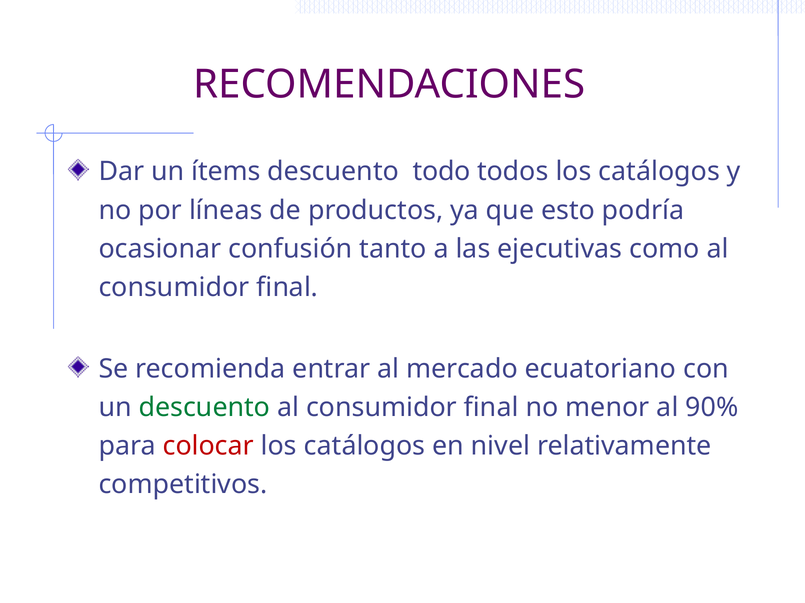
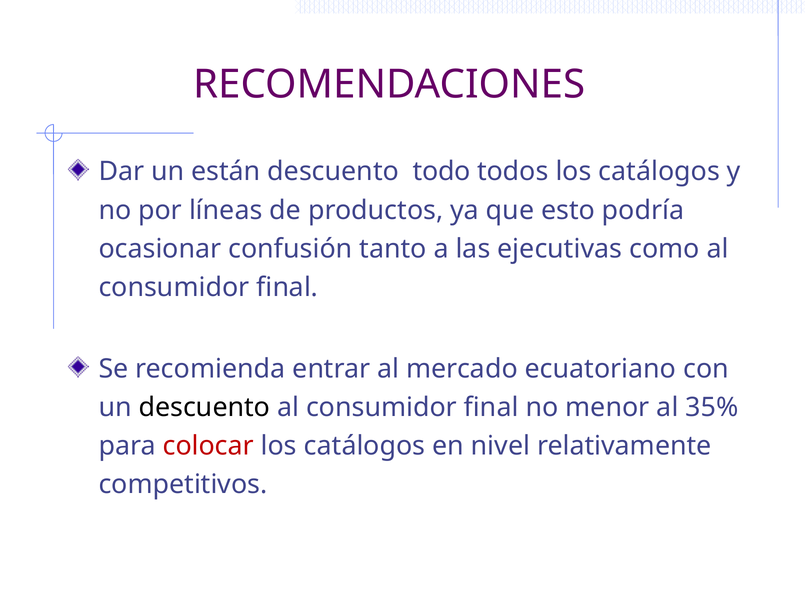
ítems: ítems -> están (226, 172)
descuento colour: green -> black (204, 408)
90%: 90% -> 35% (712, 408)
